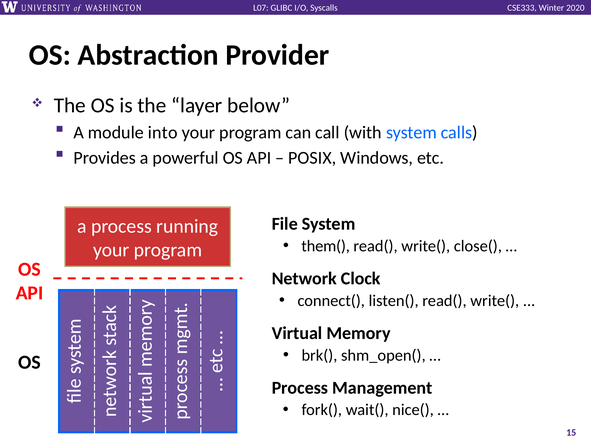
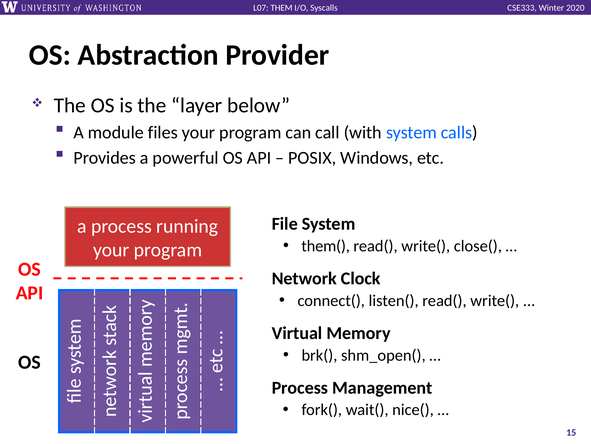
GLIBC: GLIBC -> THEM (282, 8)
into: into -> files (163, 132)
